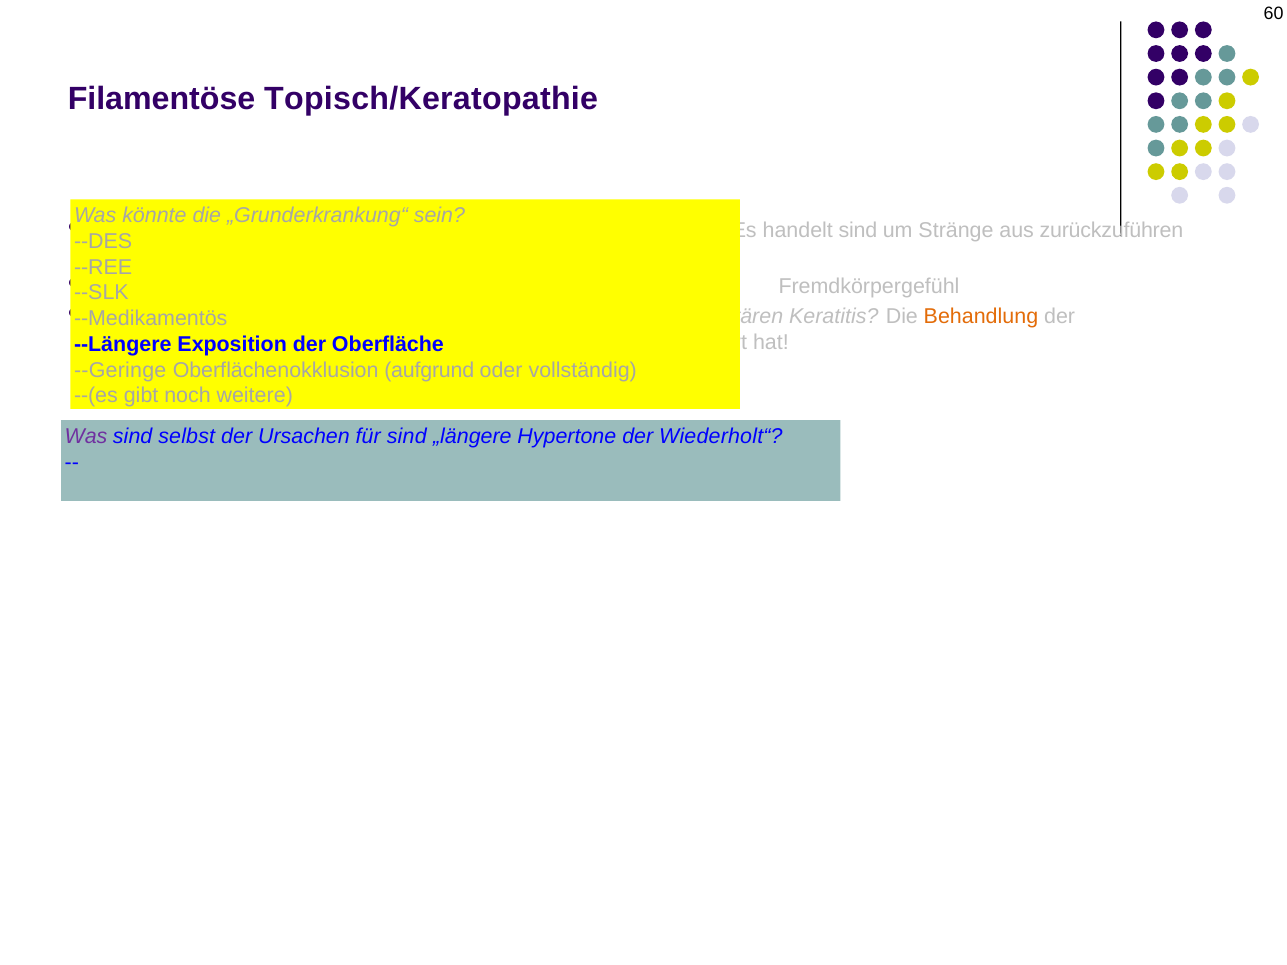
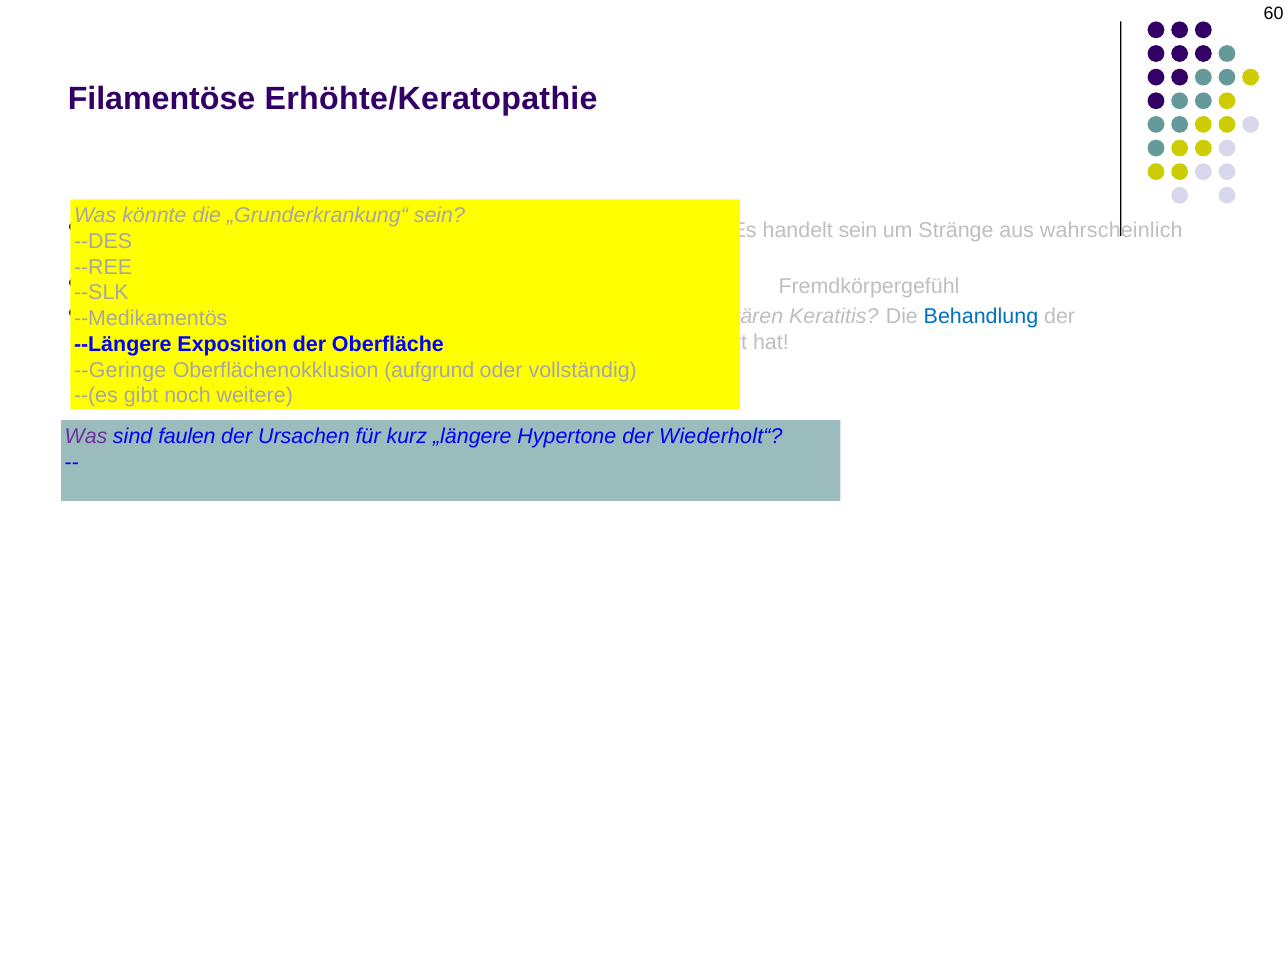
Topisch/Keratopathie: Topisch/Keratopathie -> Erhöhte/Keratopathie (431, 99)
handelt sind: sind -> sein (858, 231)
zurückzuführen: zurückzuführen -> wahrscheinlich (1111, 231)
Behandlung colour: orange -> blue (981, 316)
selbst: selbst -> faulen (187, 436)
für sind: sind -> kurz (407, 436)
